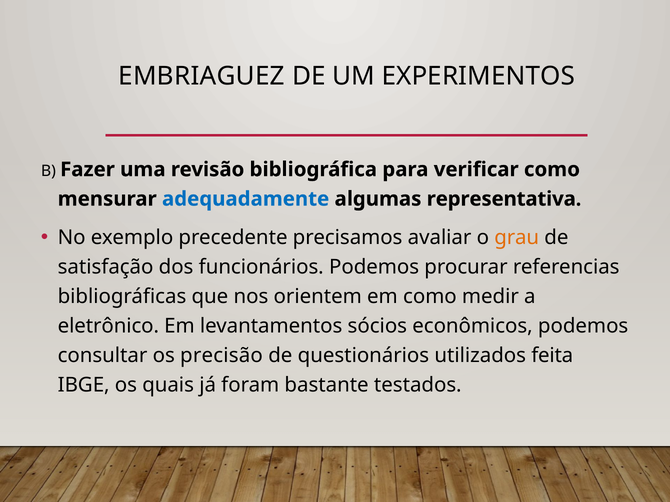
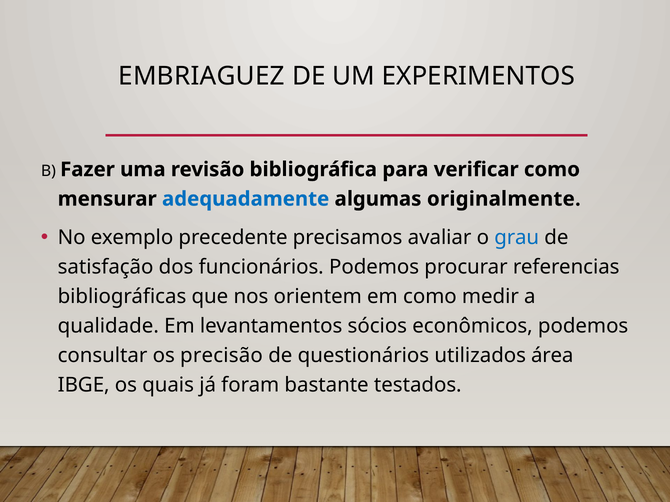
representativa: representativa -> originalmente (504, 199)
grau colour: orange -> blue (517, 238)
eletrônico: eletrônico -> qualidade (108, 326)
feita: feita -> área (552, 356)
